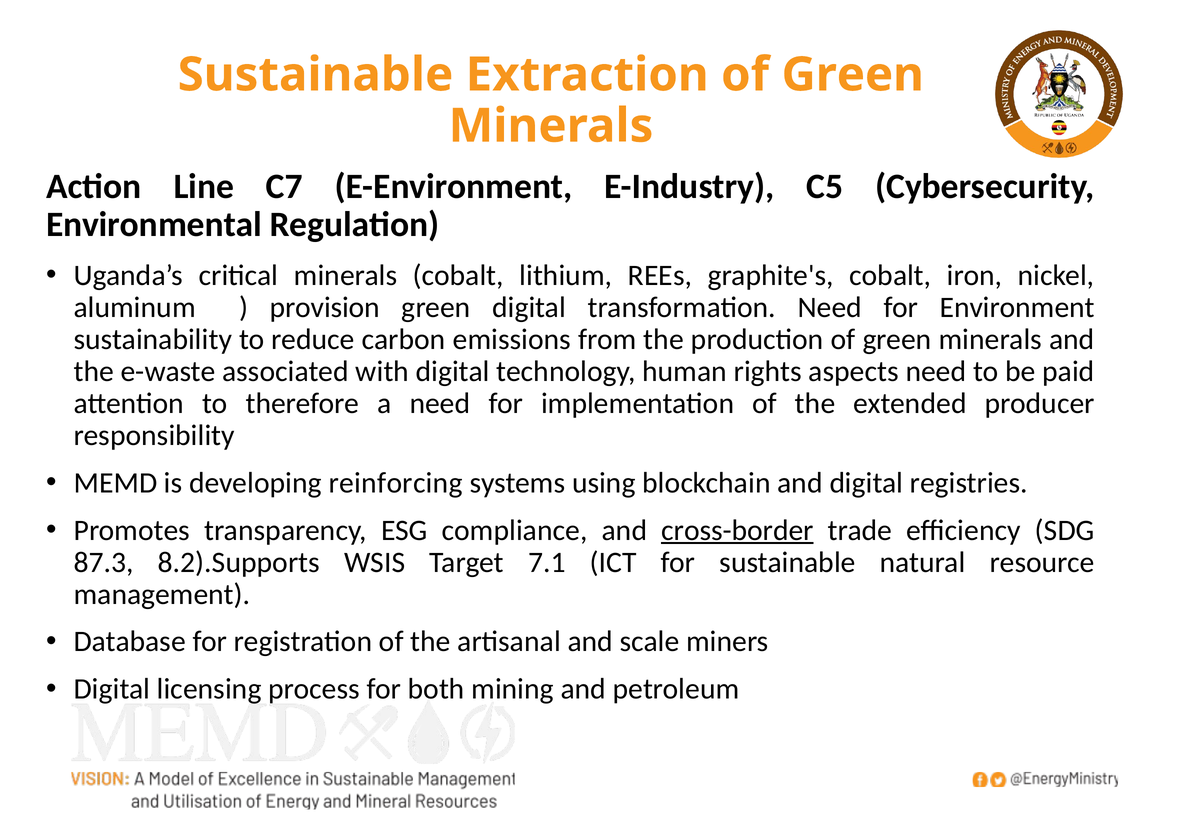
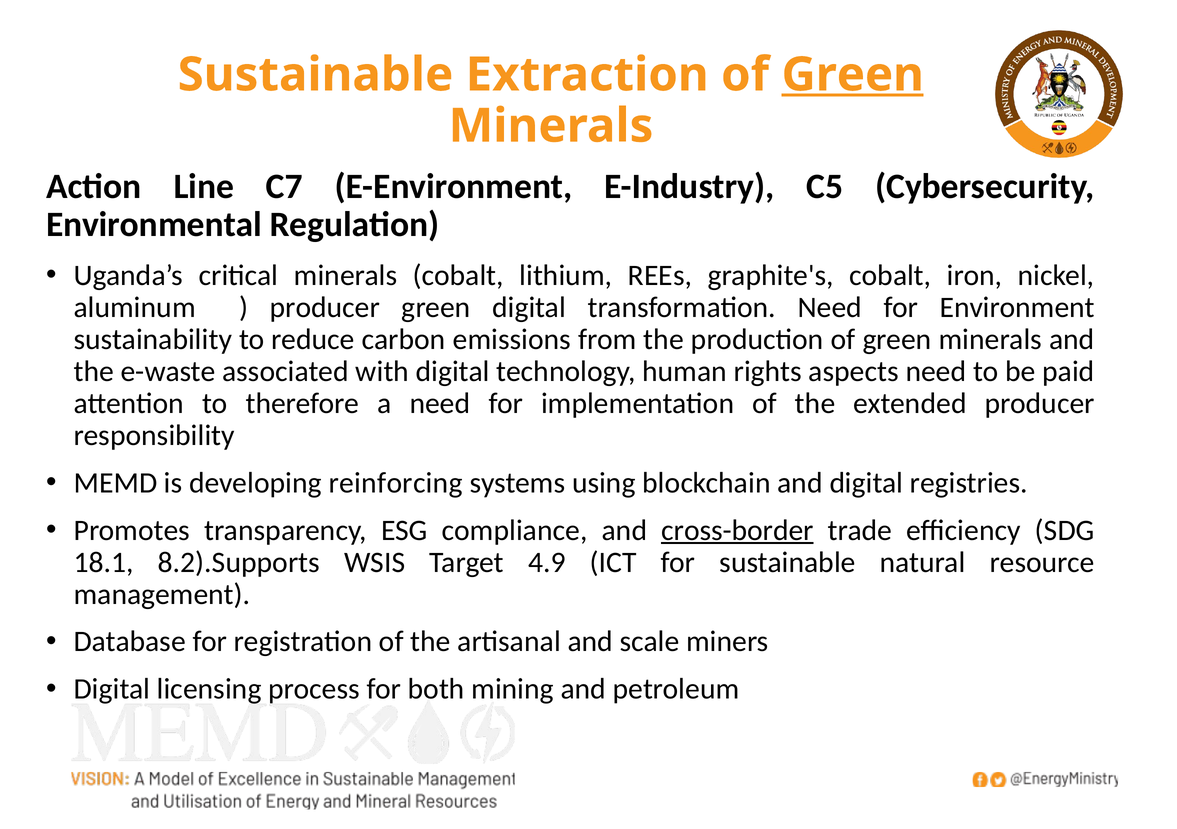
Green underline: none -> present (853, 75)
provision: provision -> producer (325, 307)
87.3: 87.3 -> 18.1 (104, 562)
7.1: 7.1 -> 4.9 (547, 562)
